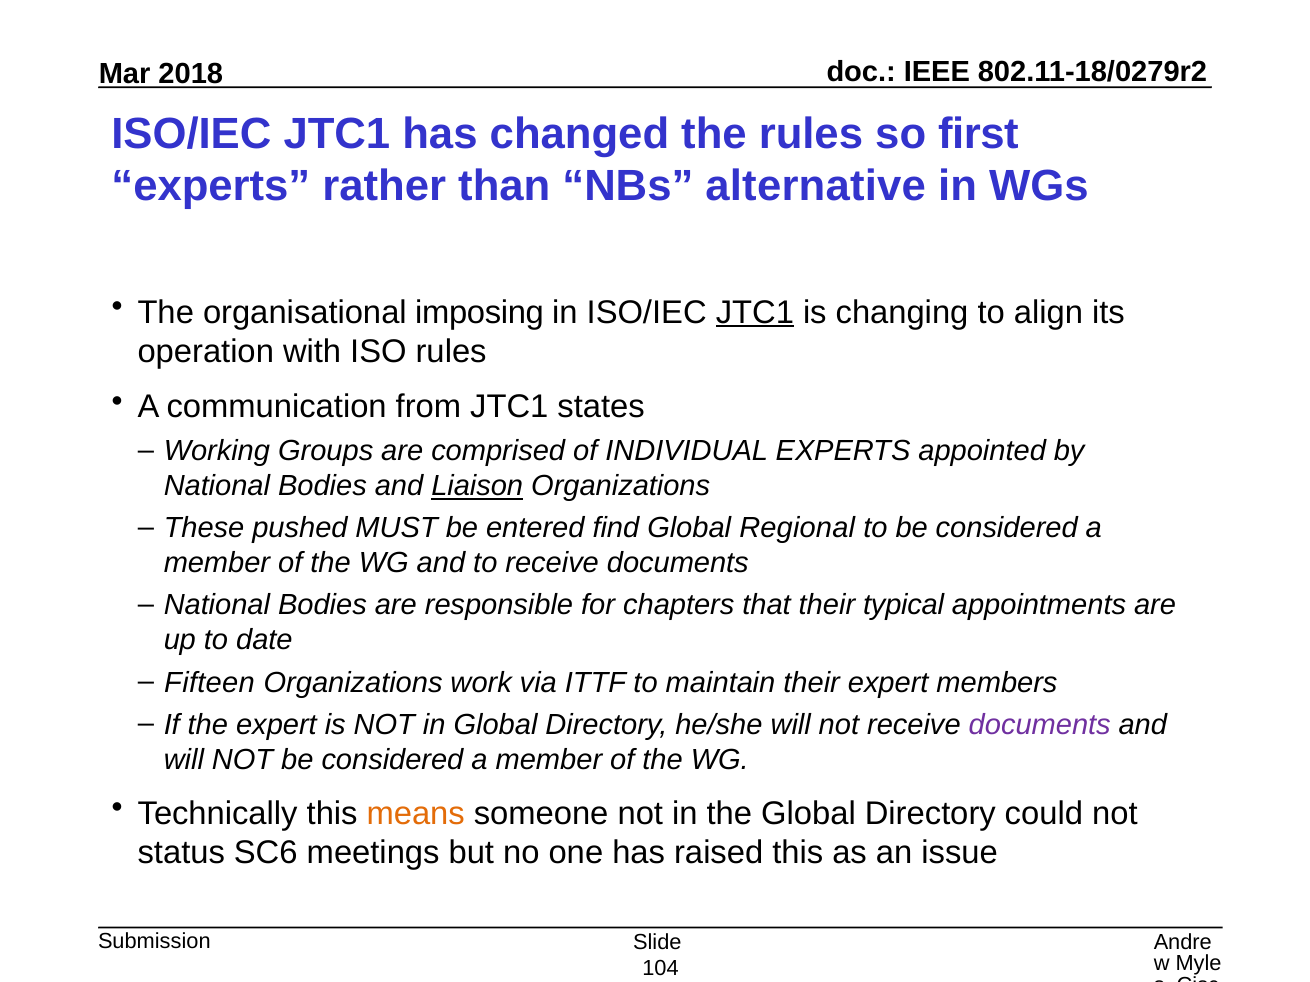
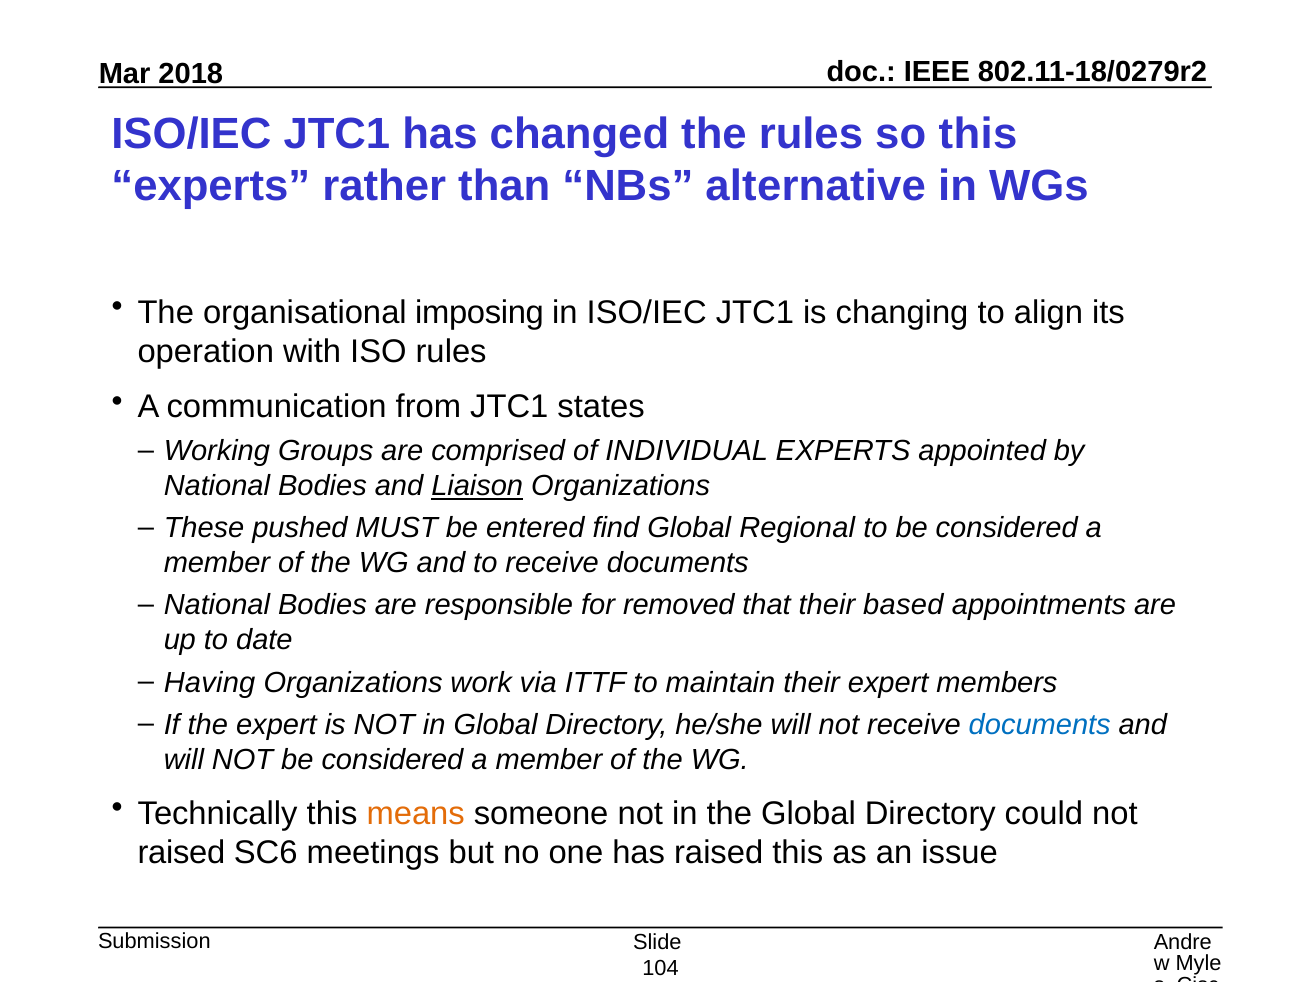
so first: first -> this (978, 134)
JTC1 underline: present -> none (755, 312)
chapters: chapters -> removed (679, 606)
typical: typical -> based (903, 606)
Fifteen: Fifteen -> Having (210, 683)
documents colour: purple -> blue (1040, 725)
status: status -> raised (181, 853)
